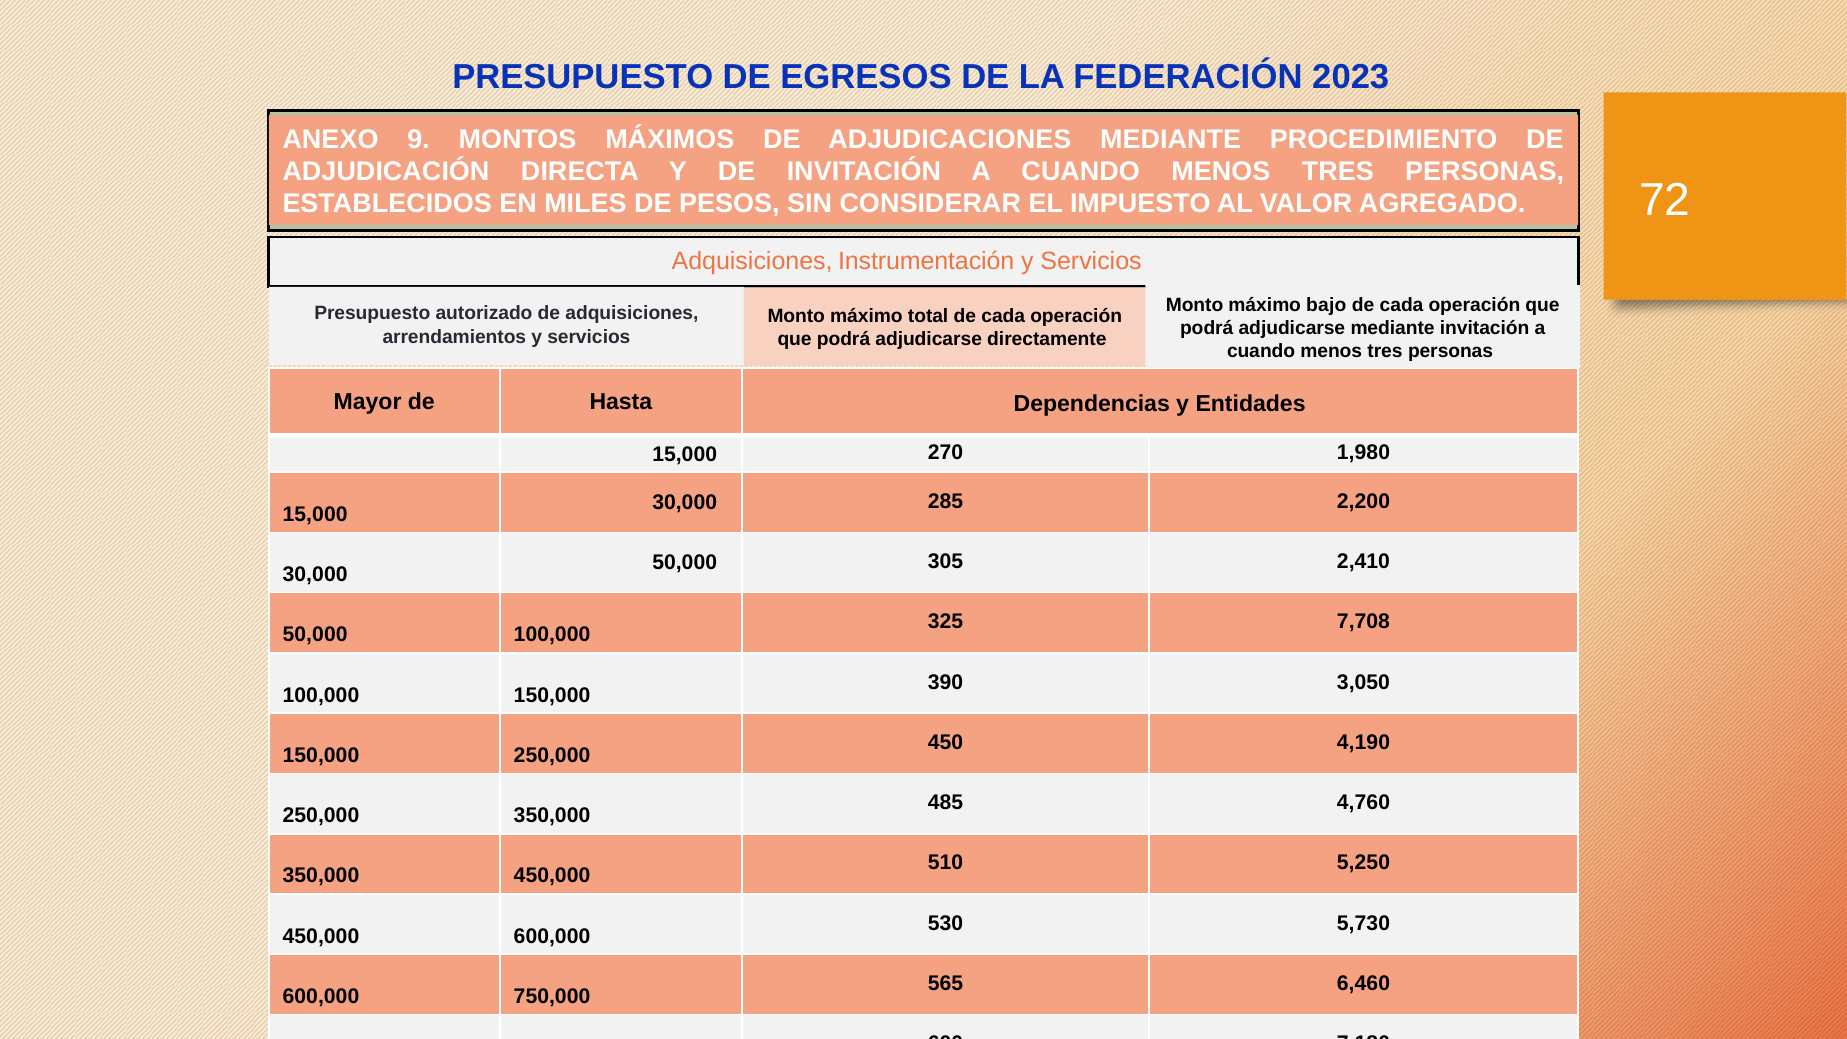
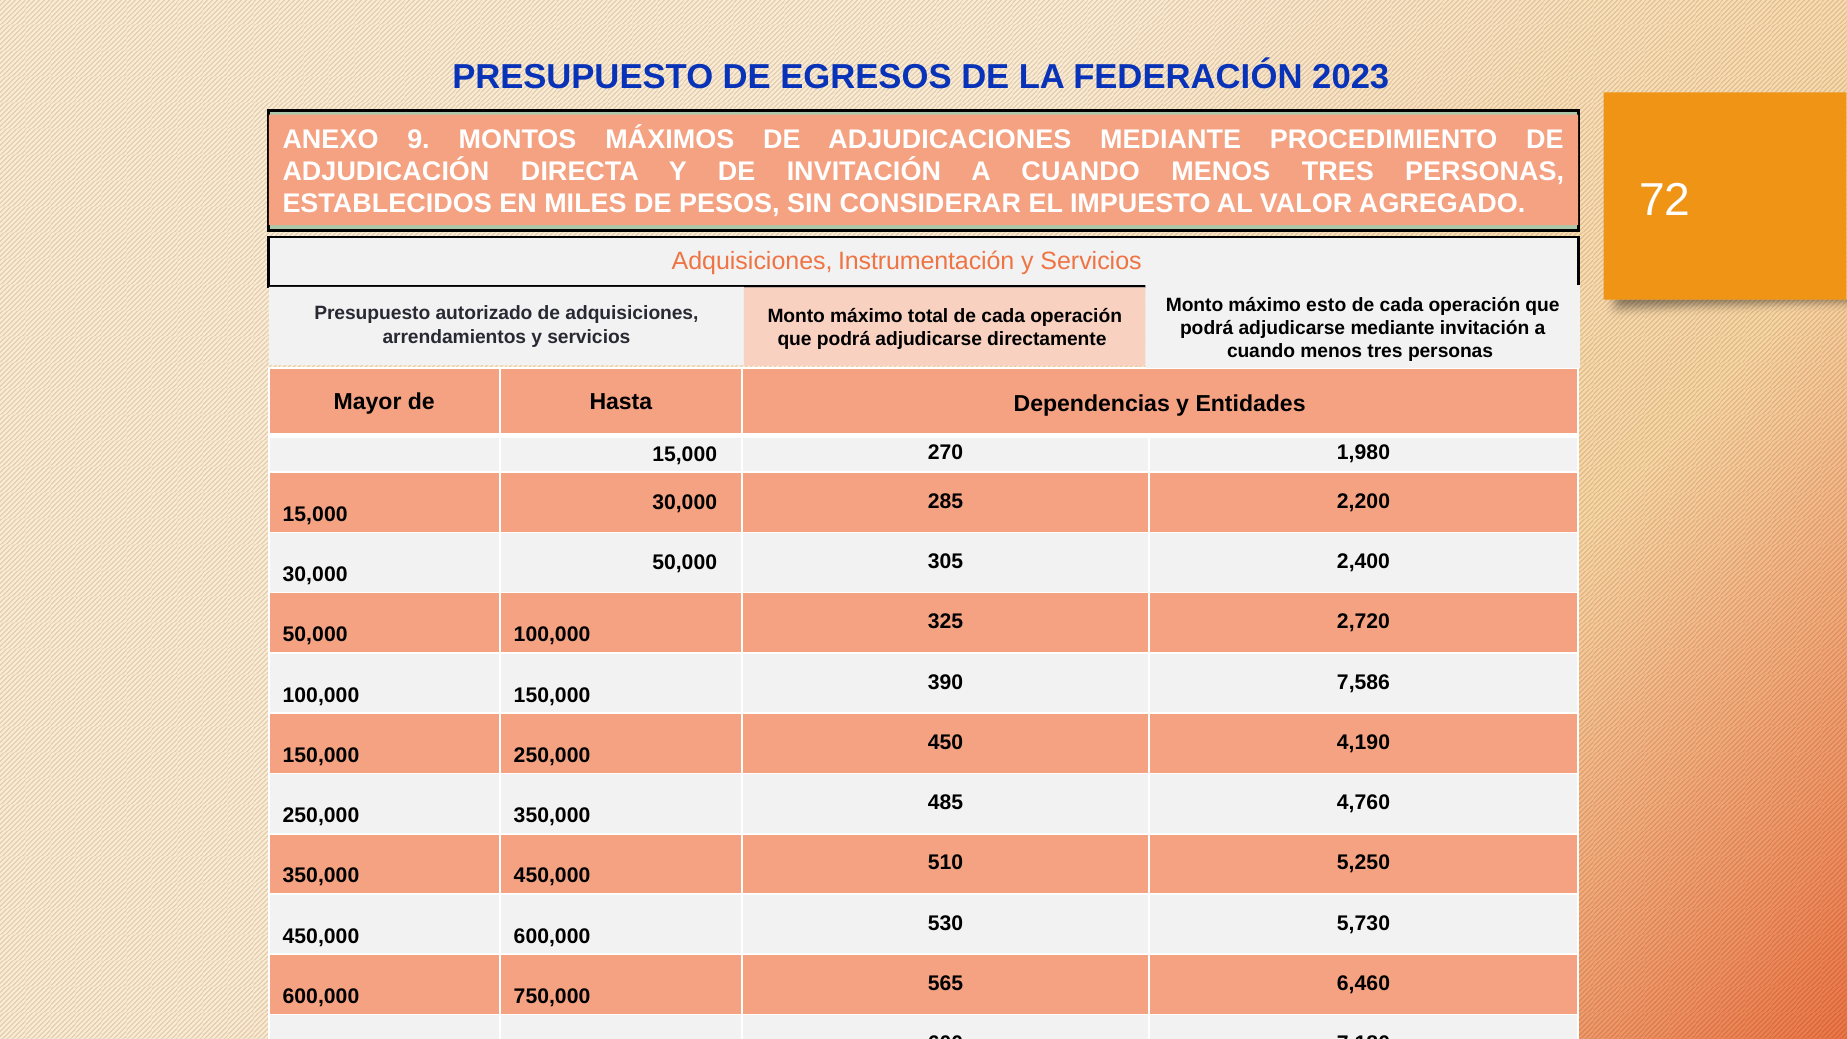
bajo: bajo -> esto (1326, 305)
2,410: 2,410 -> 2,400 (1363, 562)
7,708: 7,708 -> 2,720 (1363, 622)
3,050: 3,050 -> 7,586 (1363, 682)
